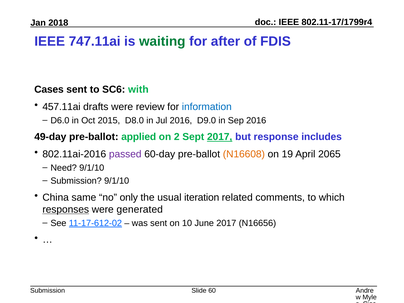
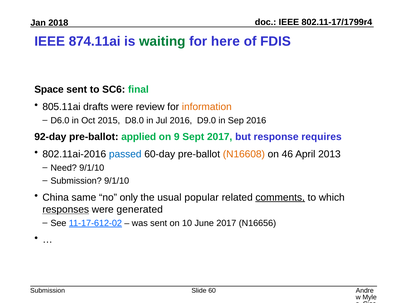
747.11ai: 747.11ai -> 874.11ai (95, 41)
after: after -> here (225, 41)
Cases: Cases -> Space (49, 90)
with: with -> final (138, 90)
457.11ai: 457.11ai -> 805.11ai (61, 107)
information colour: blue -> orange (207, 107)
49-day: 49-day -> 92-day (50, 137)
2: 2 -> 9 (177, 137)
2017 underline: present -> none (220, 137)
includes: includes -> requires (322, 137)
passed colour: purple -> blue (125, 154)
19: 19 -> 46 (287, 154)
2065: 2065 -> 2013 (329, 154)
iteration: iteration -> popular (202, 197)
comments underline: none -> present (280, 197)
